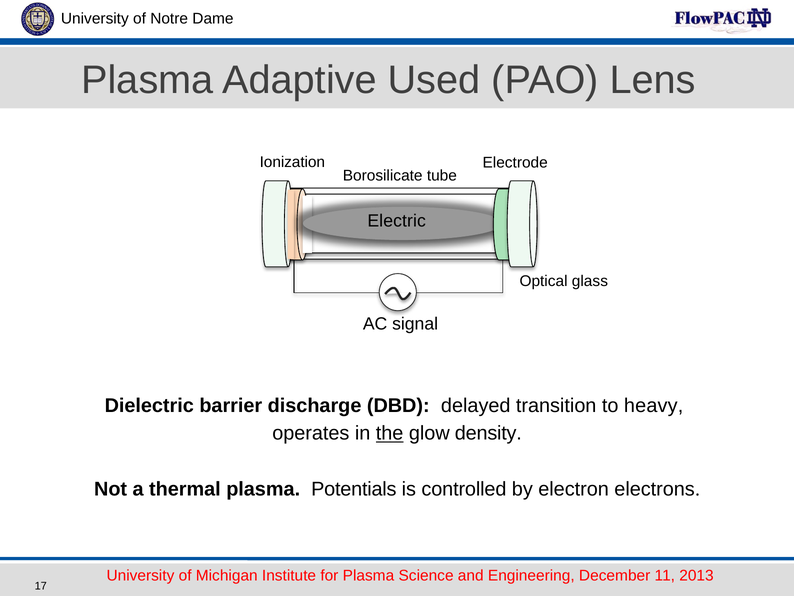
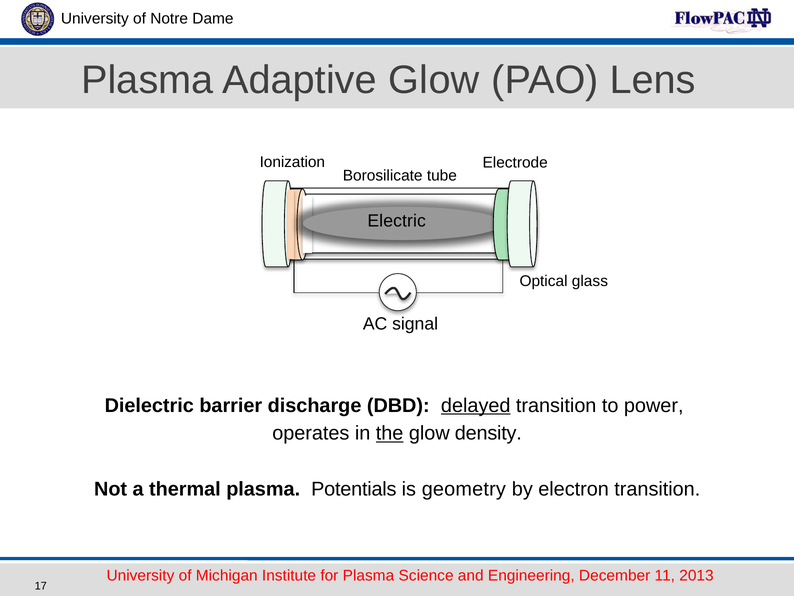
Adaptive Used: Used -> Glow (434, 80)
delayed underline: none -> present (476, 405)
heavy: heavy -> power (654, 405)
controlled: controlled -> geometry (464, 489)
electron electrons: electrons -> transition (655, 489)
